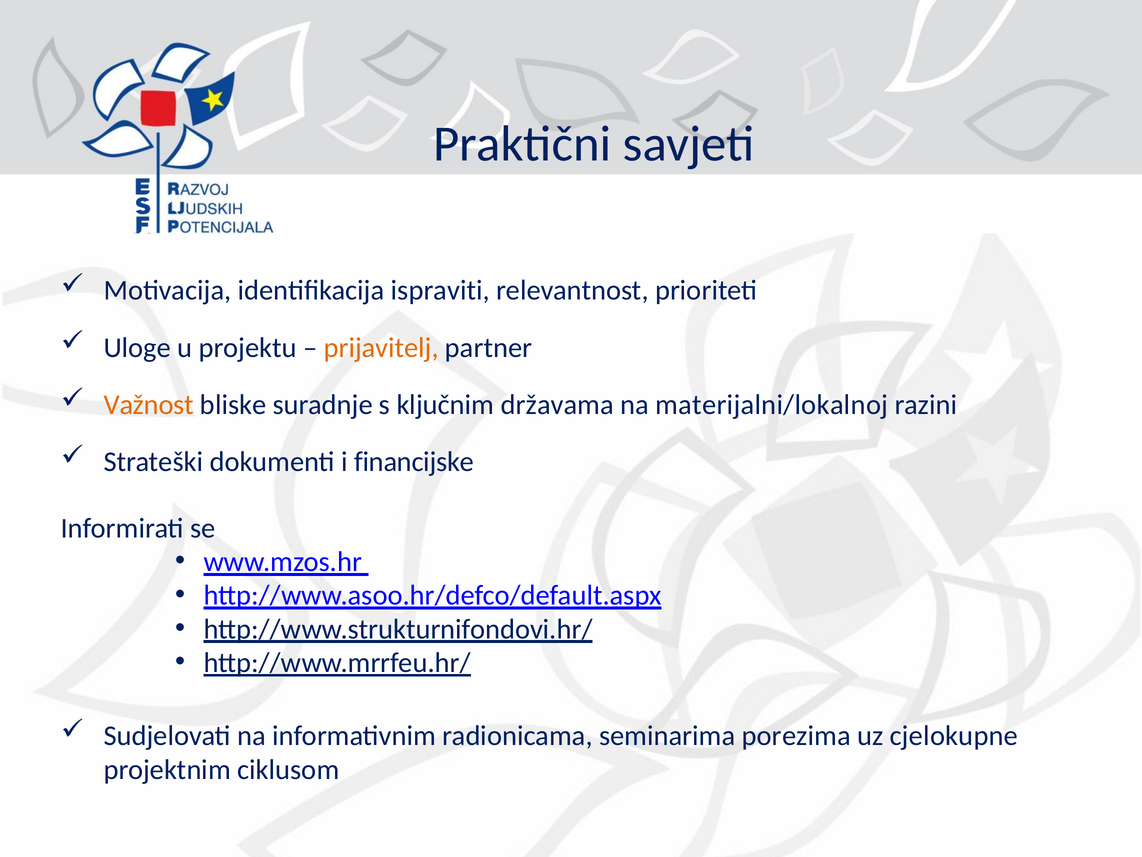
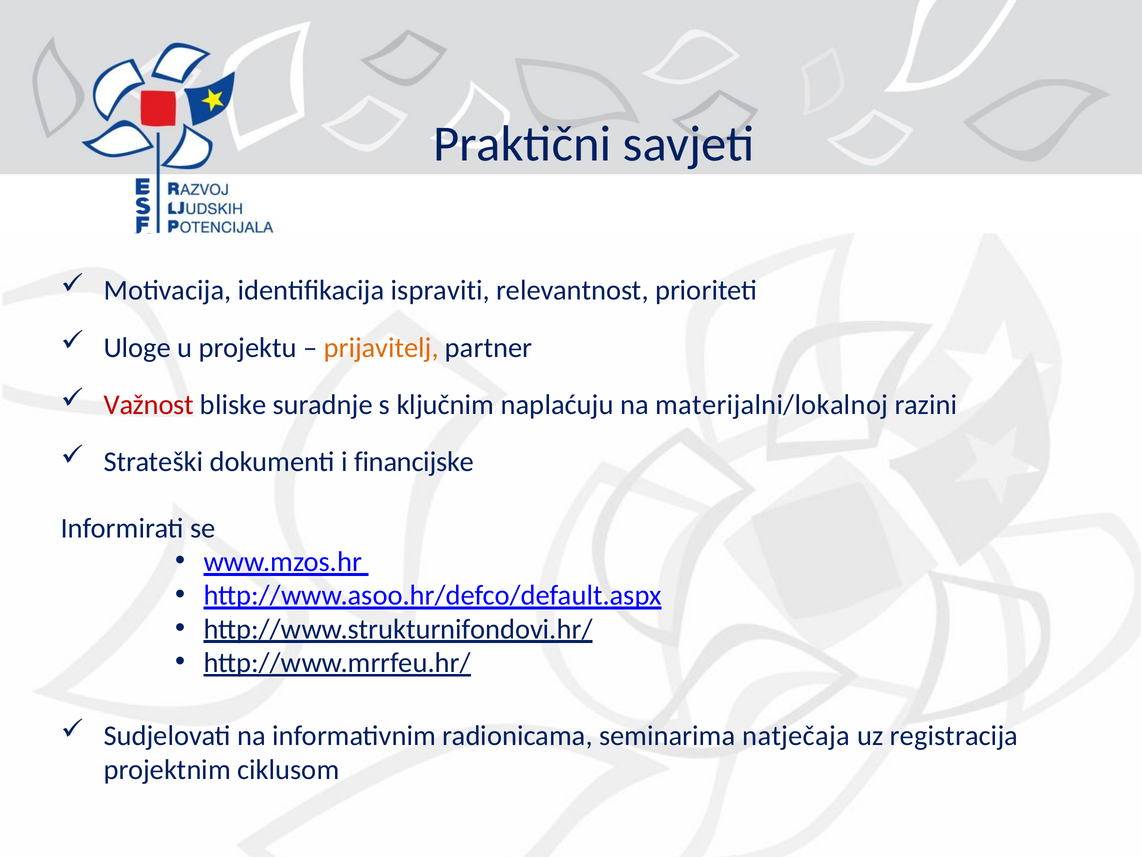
Važnost colour: orange -> red (149, 405)
državama: državama -> naplaćuju (557, 405)
porezima: porezima -> natječaja (796, 735)
cjelokupne: cjelokupne -> registracija (954, 735)
